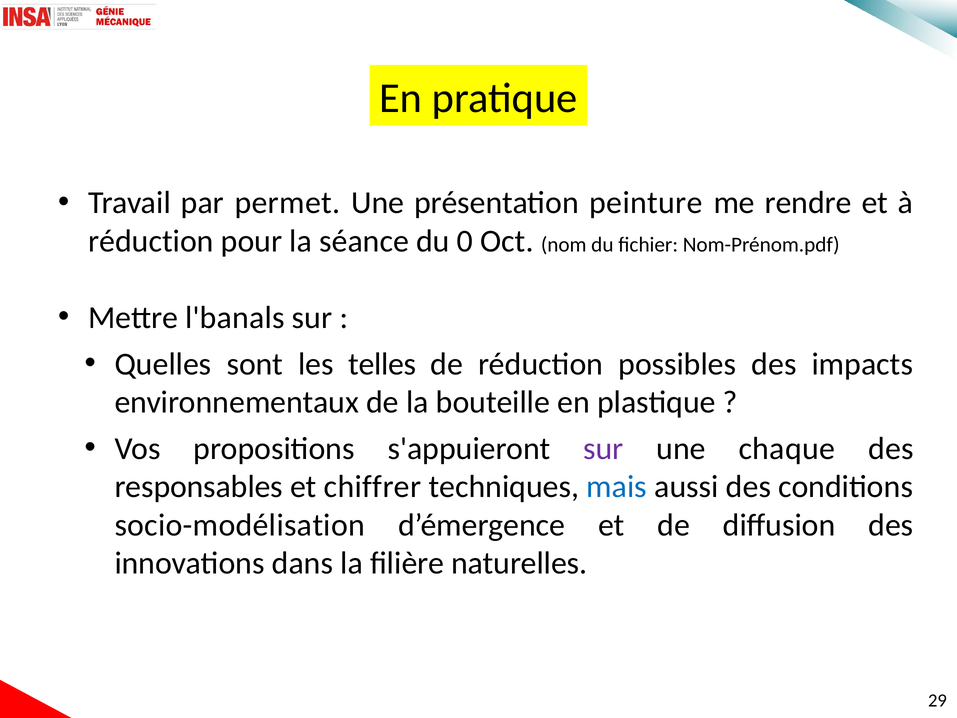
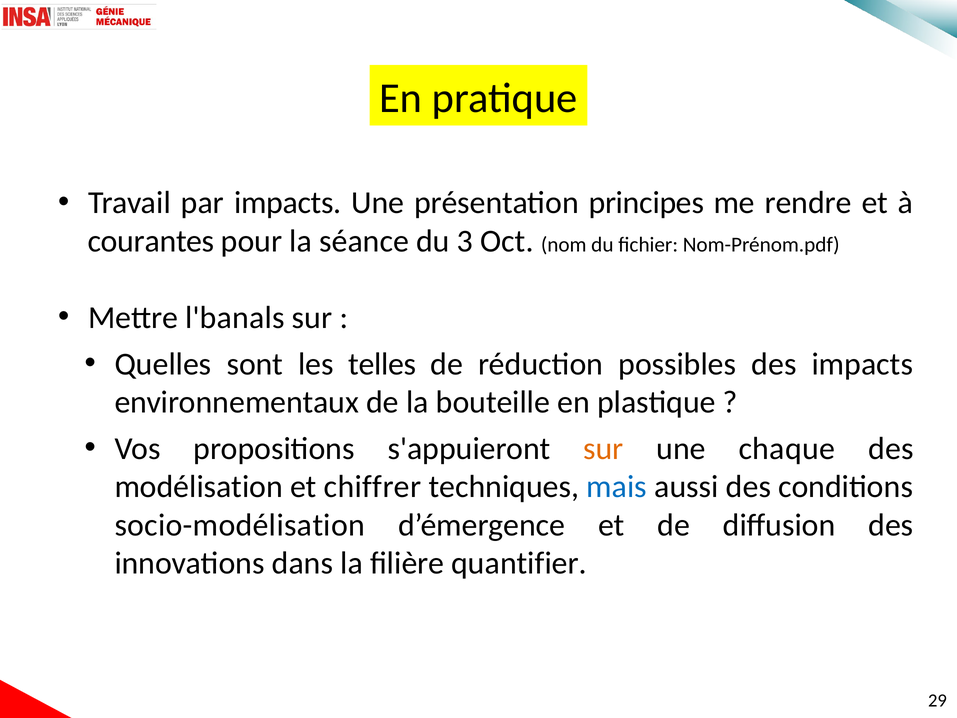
par permet: permet -> impacts (288, 203)
peinture: peinture -> principes (646, 203)
réduction: réduction -> courantes (151, 241)
0: 0 -> 3 (465, 241)
sur colour: purple -> orange (603, 448)
responsables: responsables -> modélisation (199, 487)
naturelles: naturelles -> quantifier (519, 563)
